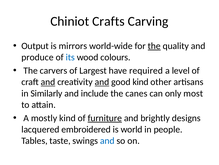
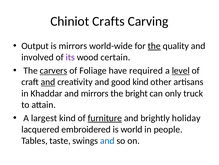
produce: produce -> involved (37, 57)
its colour: blue -> purple (70, 57)
colours: colours -> certain (115, 57)
carvers underline: none -> present (54, 70)
Largest: Largest -> Foliage (93, 70)
level underline: none -> present (181, 70)
and underline: present -> none (102, 82)
Similarly: Similarly -> Khaddar (46, 93)
and include: include -> mirrors (95, 93)
canes: canes -> bright (136, 93)
most: most -> truck (193, 93)
mostly: mostly -> largest (44, 118)
designs: designs -> holiday (186, 118)
